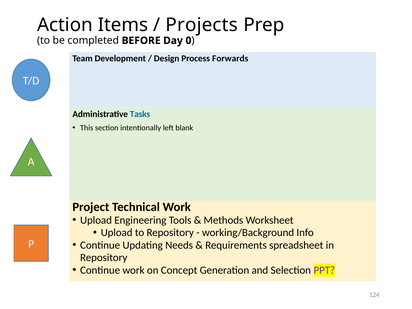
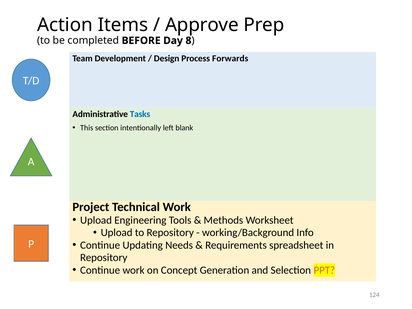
Projects: Projects -> Approve (202, 25)
0: 0 -> 8 (188, 41)
PPT colour: purple -> orange (324, 270)
